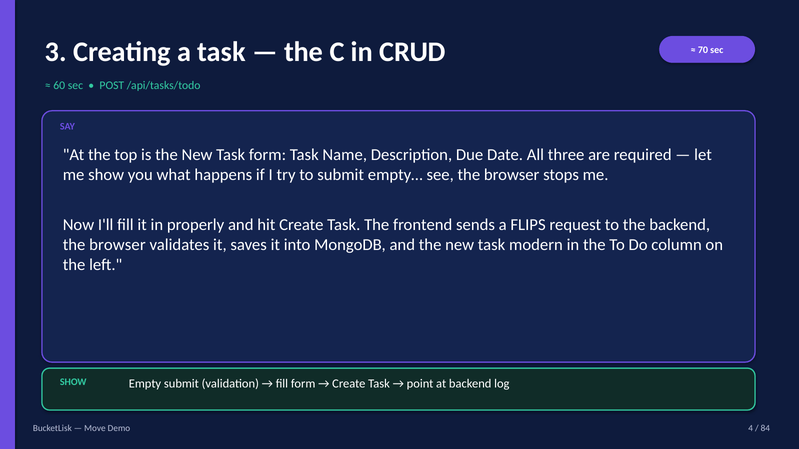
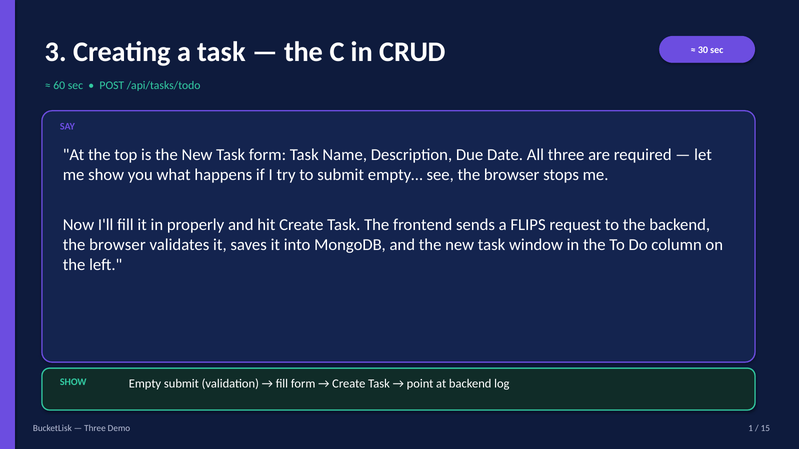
70: 70 -> 30 (703, 50)
modern: modern -> window (536, 245)
Move: Move -> Three (95, 429)
4: 4 -> 1 (751, 429)
84: 84 -> 15 (765, 429)
